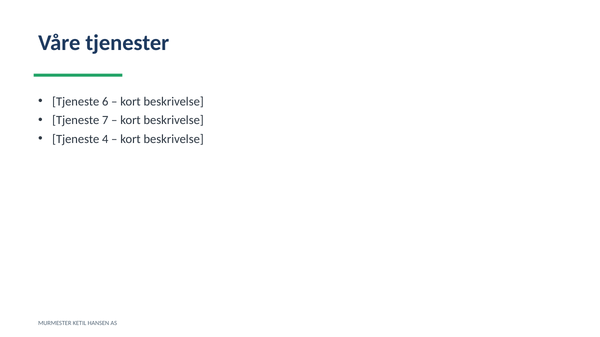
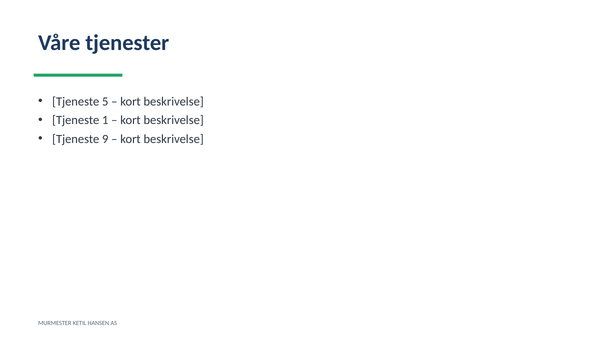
6: 6 -> 5 (105, 102)
7: 7 -> 1 (105, 120)
4: 4 -> 9 (105, 139)
